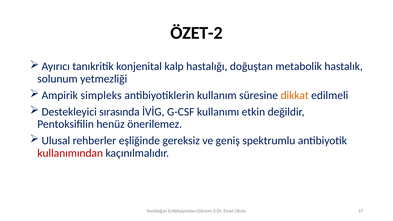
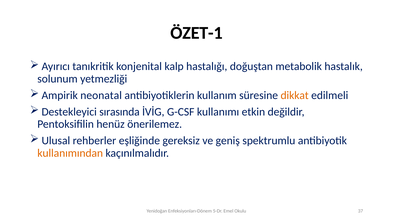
ÖZET-2: ÖZET-2 -> ÖZET-1 (197, 33)
simpleks: simpleks -> neonatal (101, 95)
kullanımından colour: red -> orange (70, 153)
